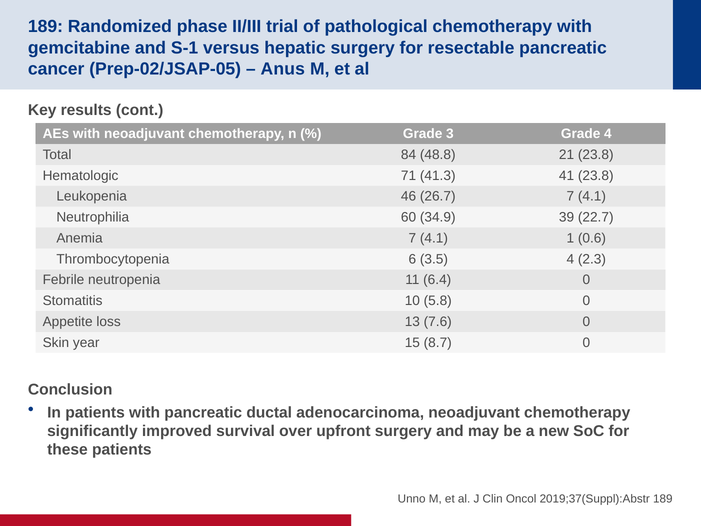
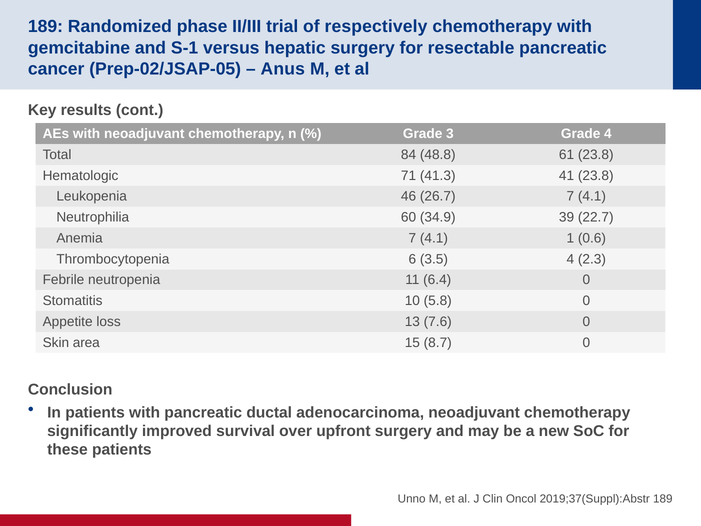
pathological: pathological -> respectively (376, 27)
21: 21 -> 61 (567, 155)
year: year -> area (86, 342)
